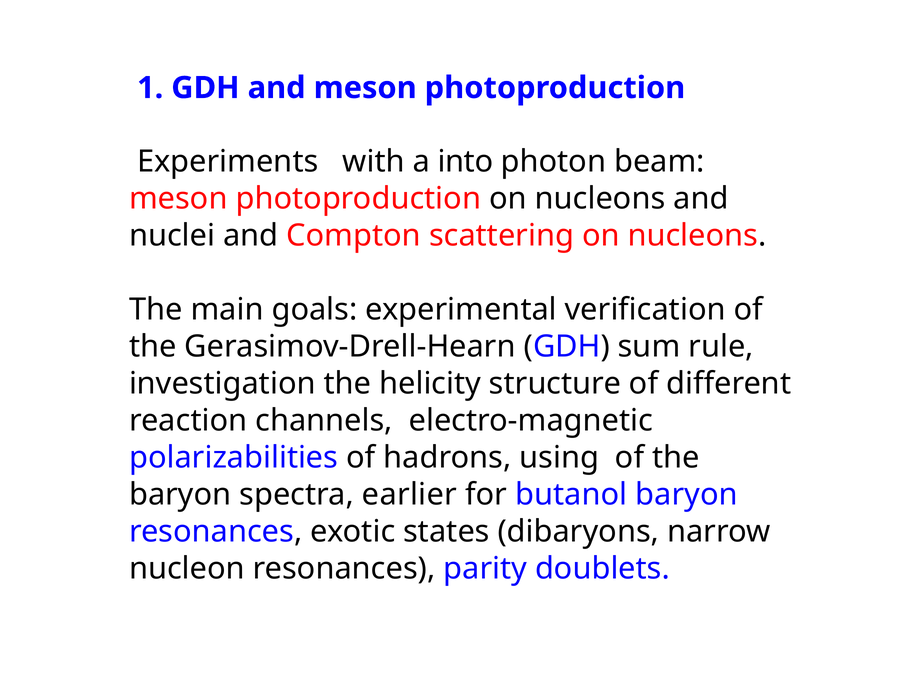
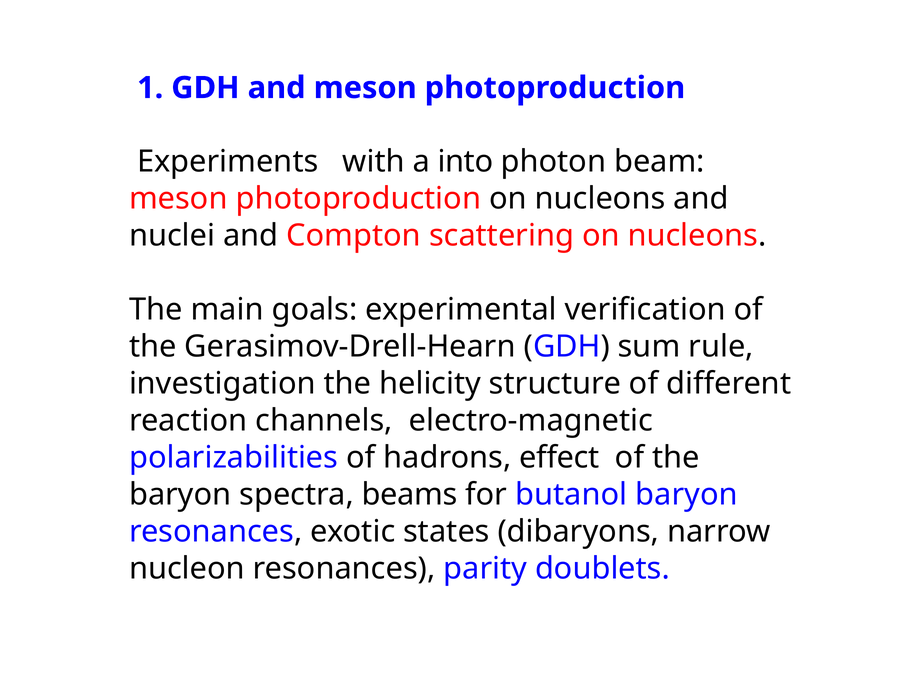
using: using -> effect (559, 457)
earlier: earlier -> beams (410, 494)
